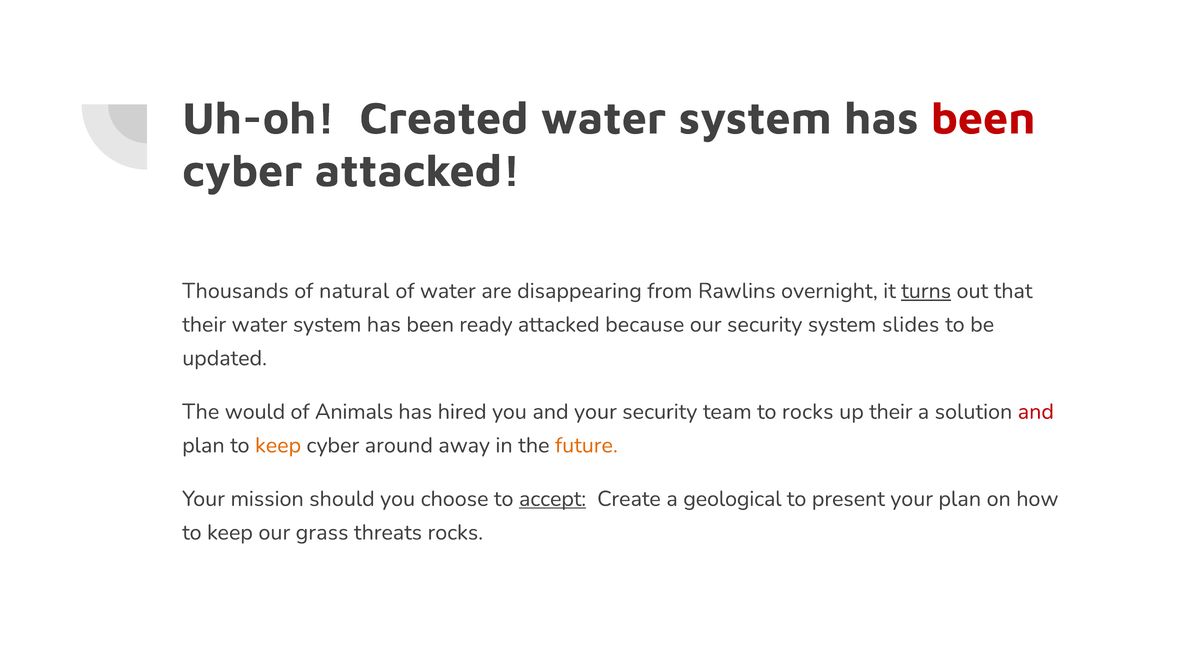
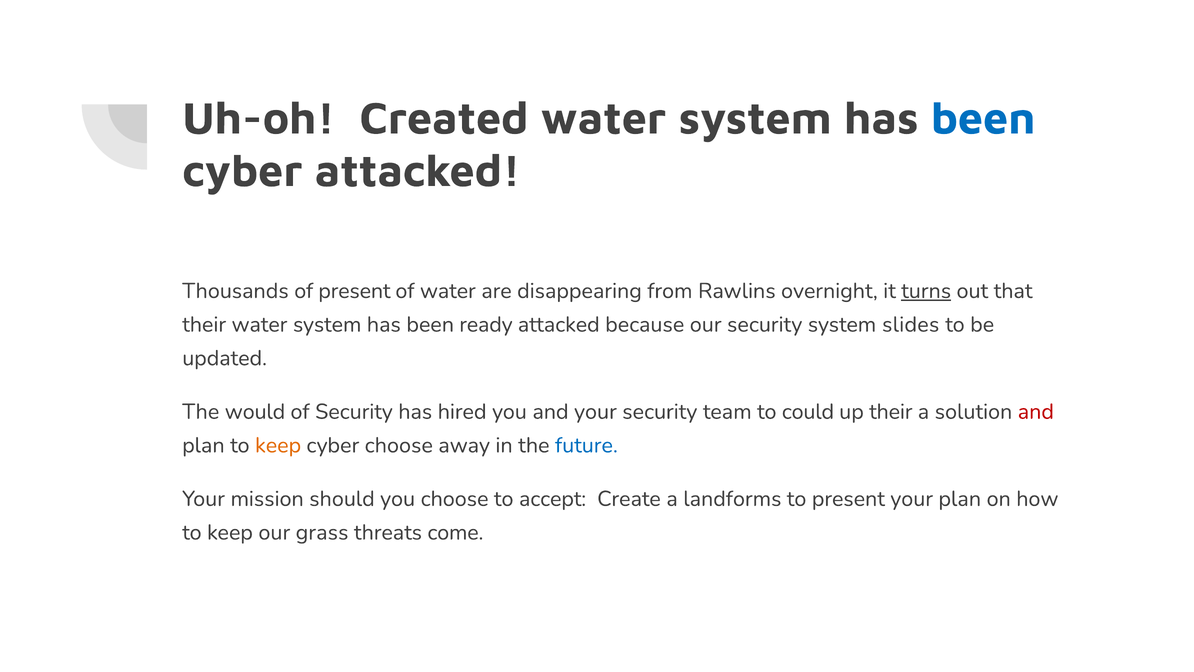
been colour: red -> blue (983, 119)
of natural: natural -> present (354, 291)
of Animals: Animals -> Security (354, 411)
to rocks: rocks -> could (808, 411)
cyber around: around -> choose (399, 445)
future colour: orange -> blue (586, 445)
accept underline: present -> none (553, 499)
geological: geological -> landforms (732, 499)
threats rocks: rocks -> come (455, 532)
